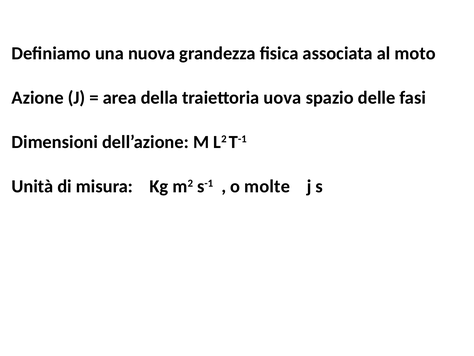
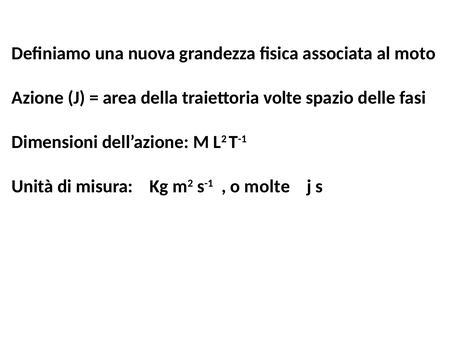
uova: uova -> volte (283, 98)
